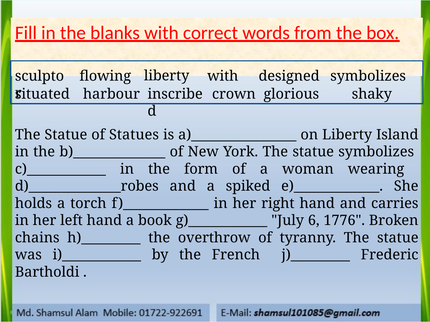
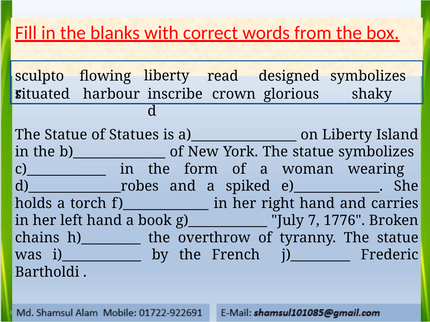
liberty with: with -> read (223, 76)
6: 6 -> 7 (314, 221)
